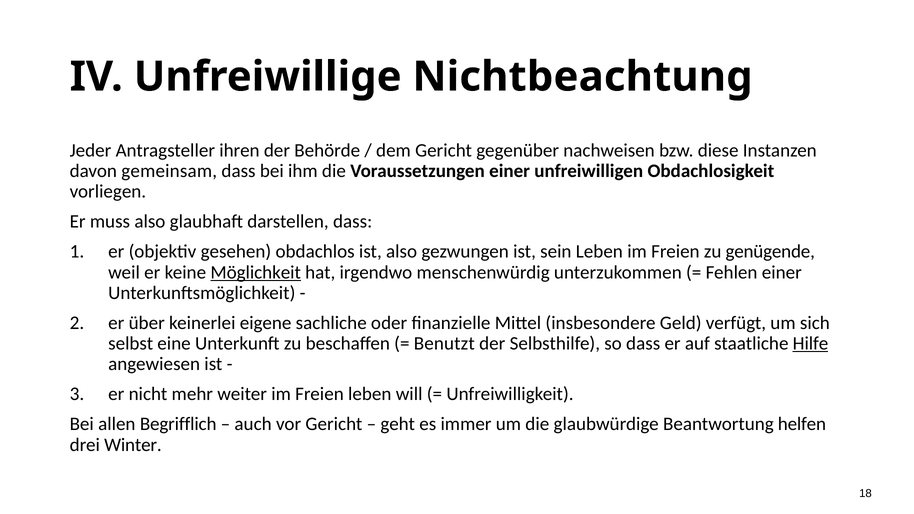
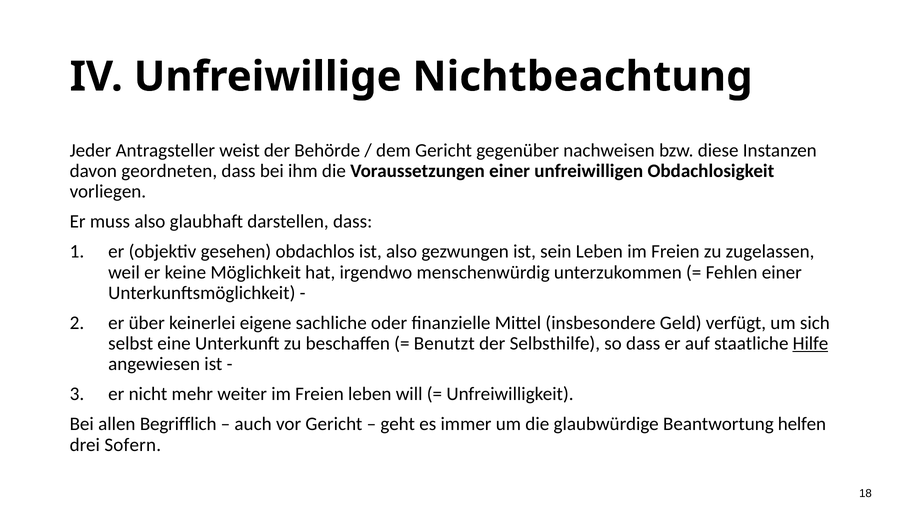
ihren: ihren -> weist (240, 150)
gemeinsam: gemeinsam -> geordneten (169, 171)
genügende: genügende -> zugelassen (770, 252)
Möglichkeit underline: present -> none (256, 272)
Winter: Winter -> Sofern (133, 445)
